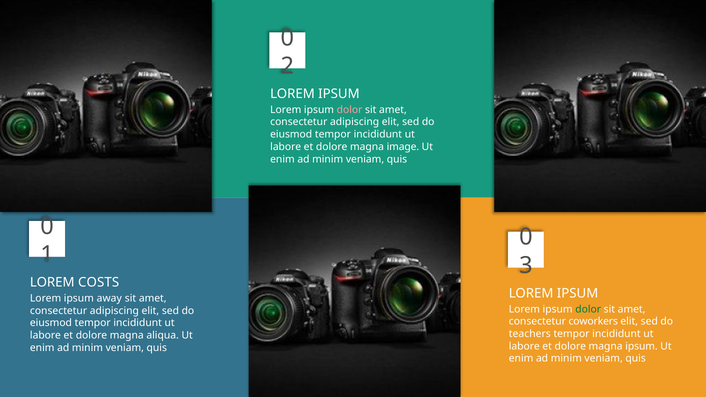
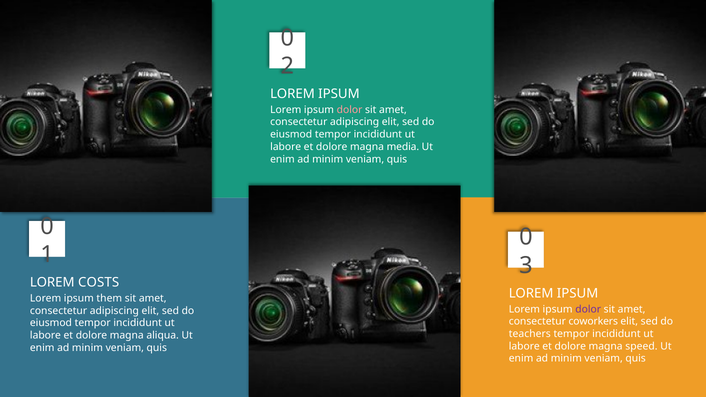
image: image -> media (403, 147)
away: away -> them (109, 298)
dolor colour: green -> purple (588, 309)
magna ipsum: ipsum -> speed (641, 346)
